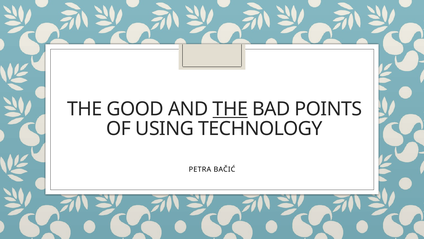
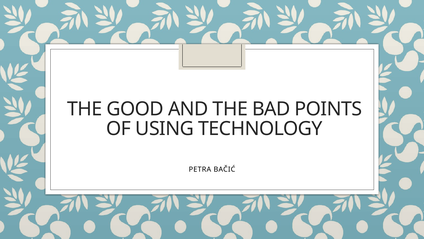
THE underline: present -> none (230, 109)
